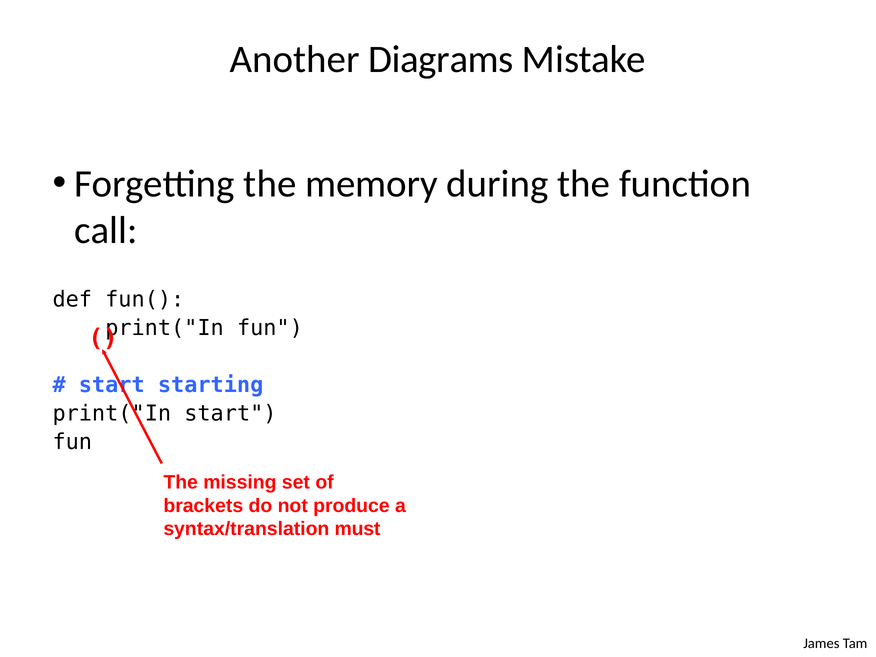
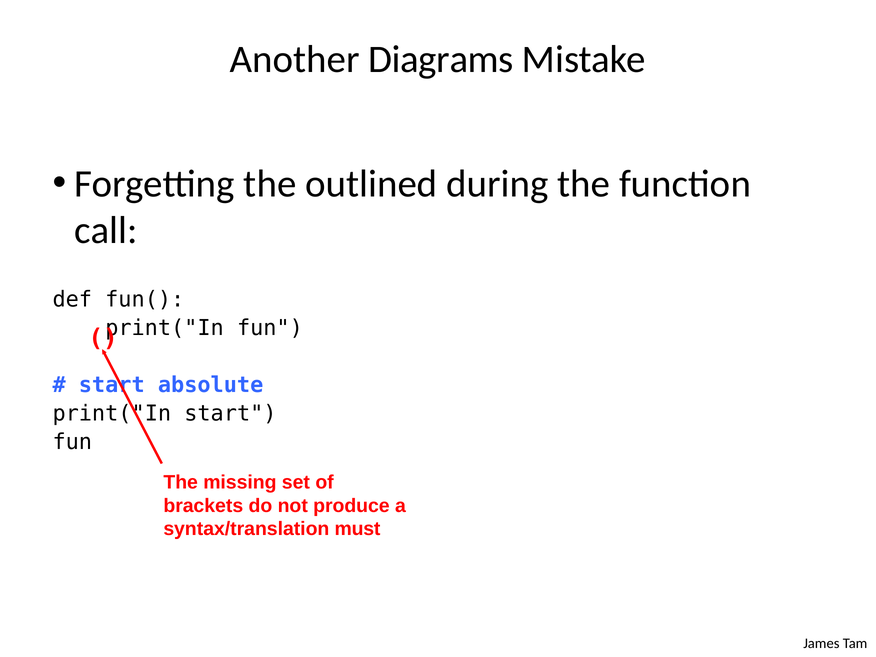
memory: memory -> outlined (371, 184)
starting: starting -> absolute (211, 385)
